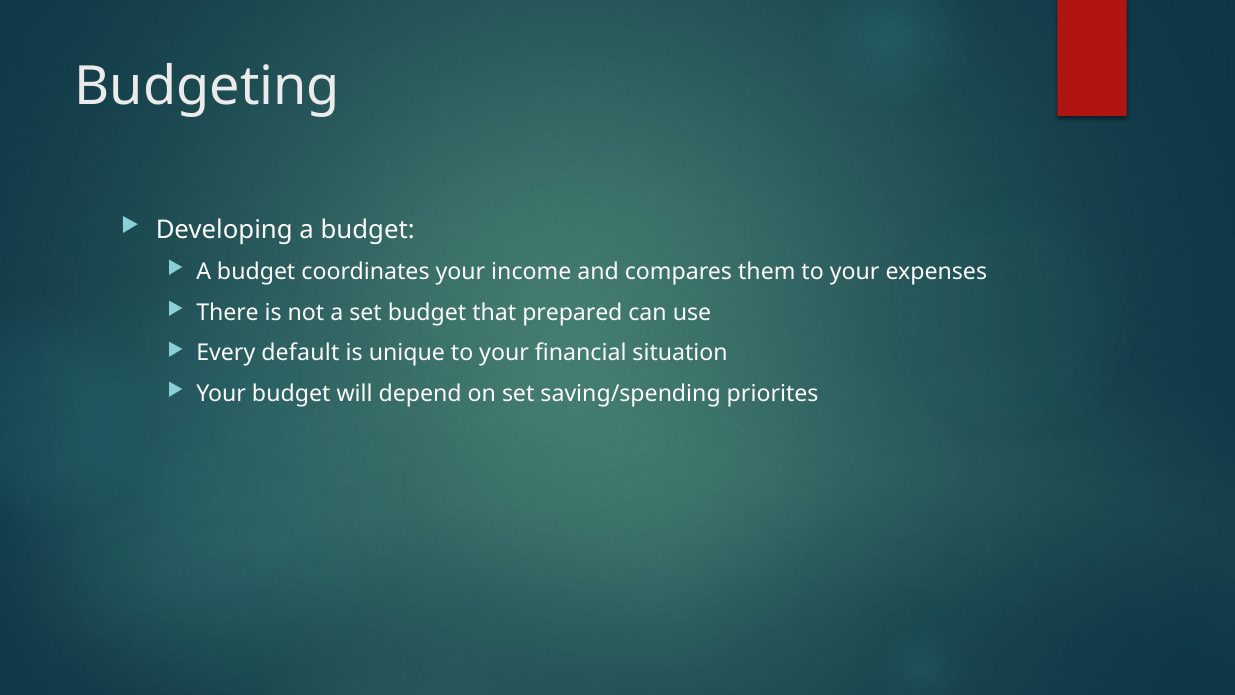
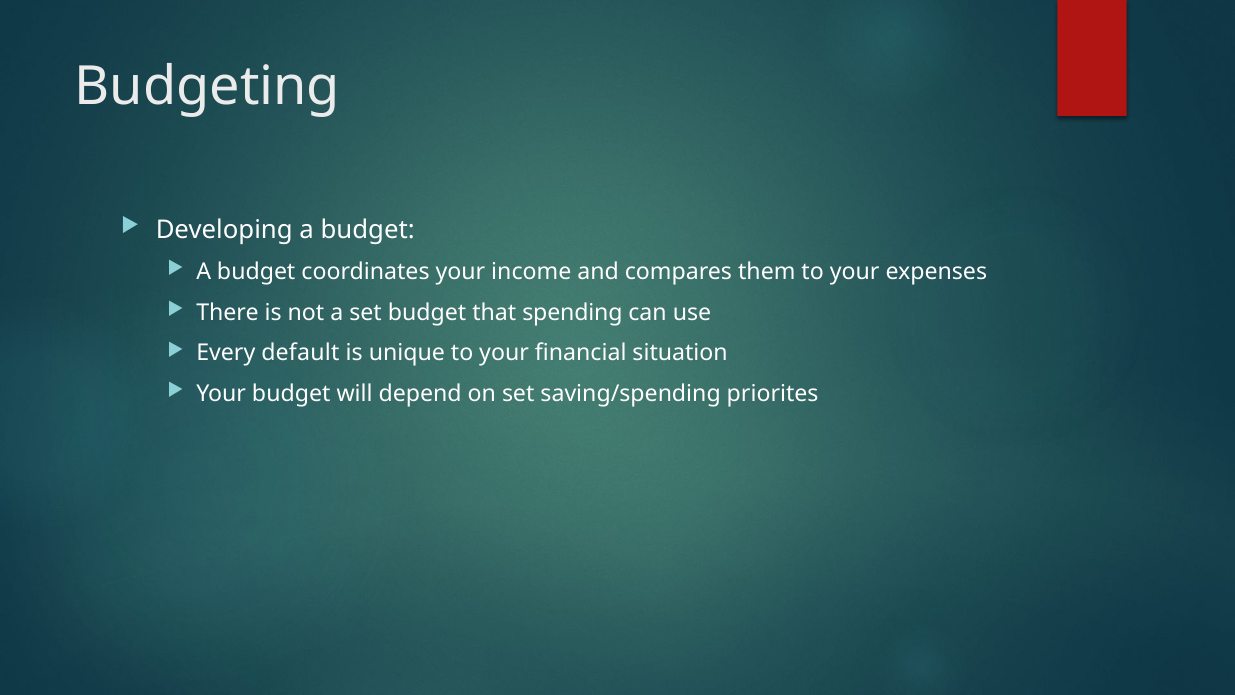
prepared: prepared -> spending (572, 313)
